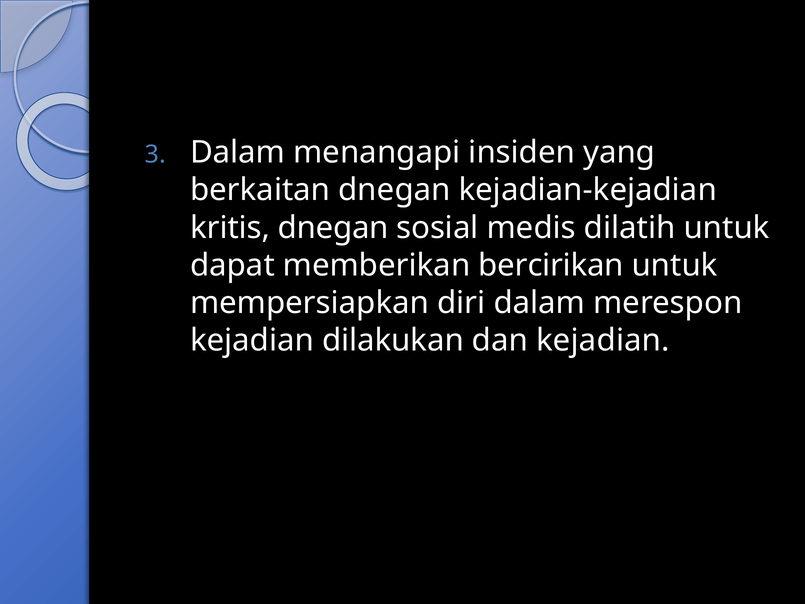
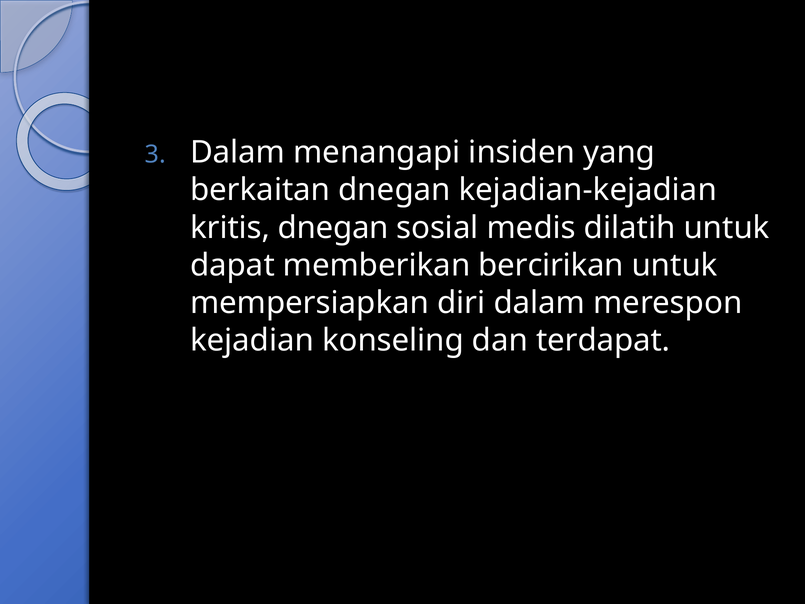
dilakukan: dilakukan -> konseling (393, 340)
dan kejadian: kejadian -> terdapat (603, 340)
